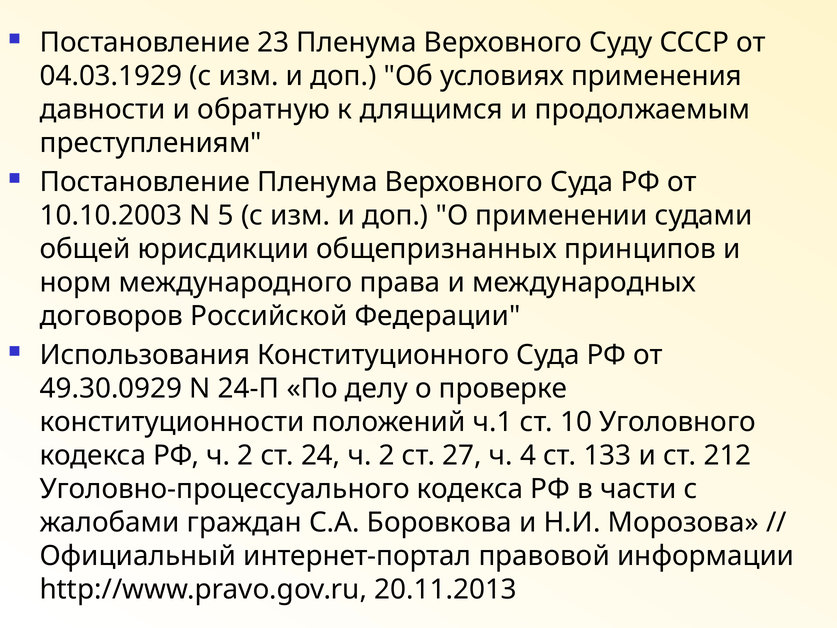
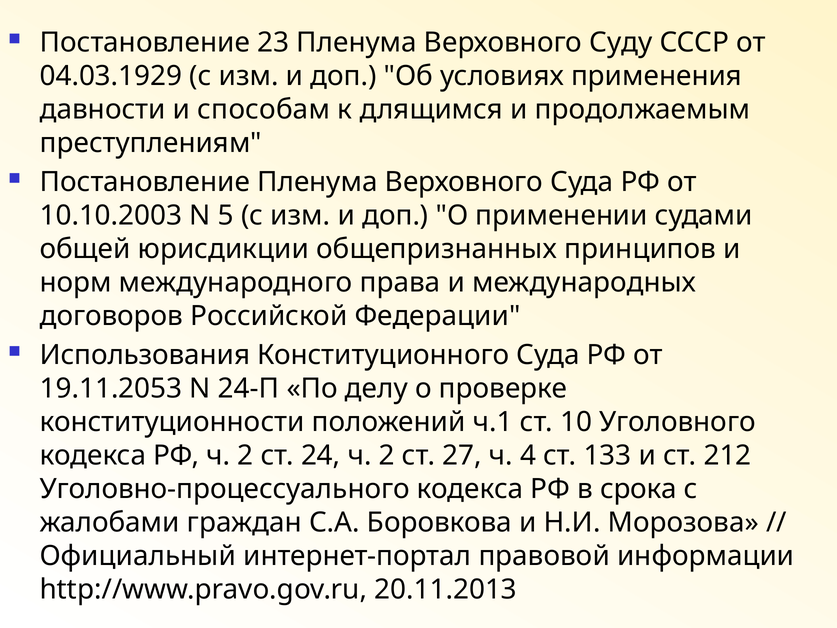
обратную: обратную -> способам (264, 110)
49.30.0929: 49.30.0929 -> 19.11.2053 (111, 389)
части: части -> срока (639, 489)
